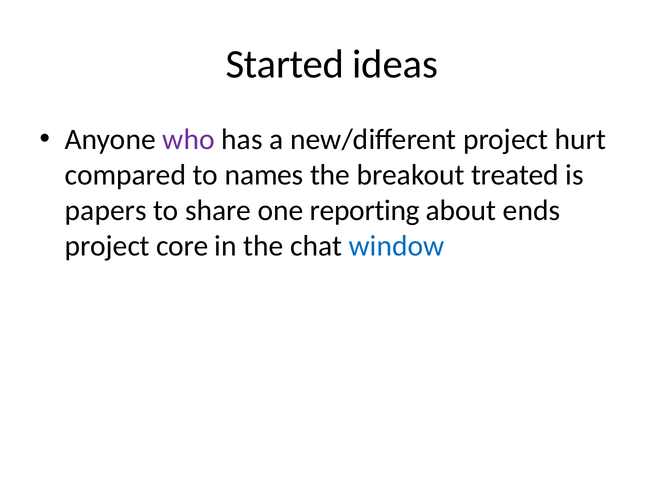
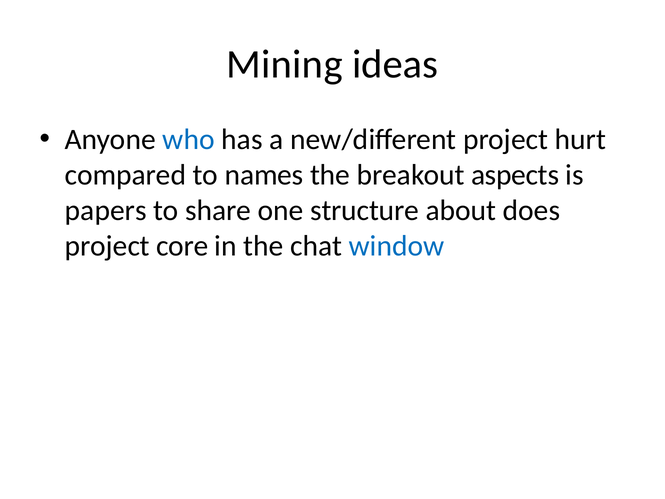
Started: Started -> Mining (284, 64)
who colour: purple -> blue (189, 140)
treated: treated -> aspects (515, 175)
reporting: reporting -> structure (365, 210)
ends: ends -> does (532, 210)
